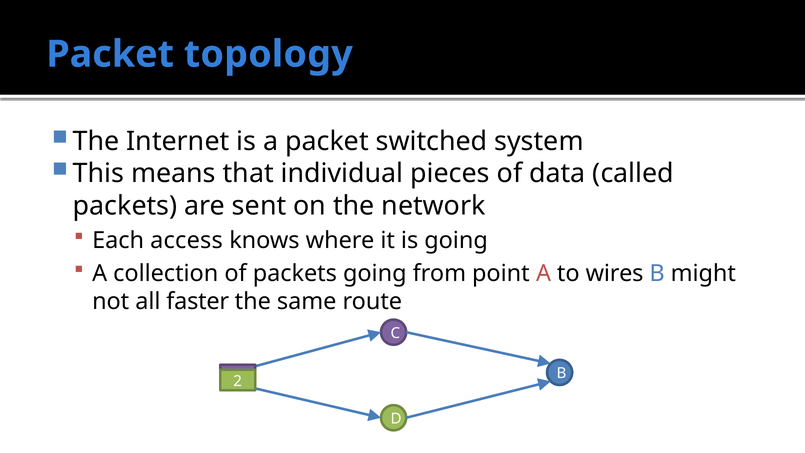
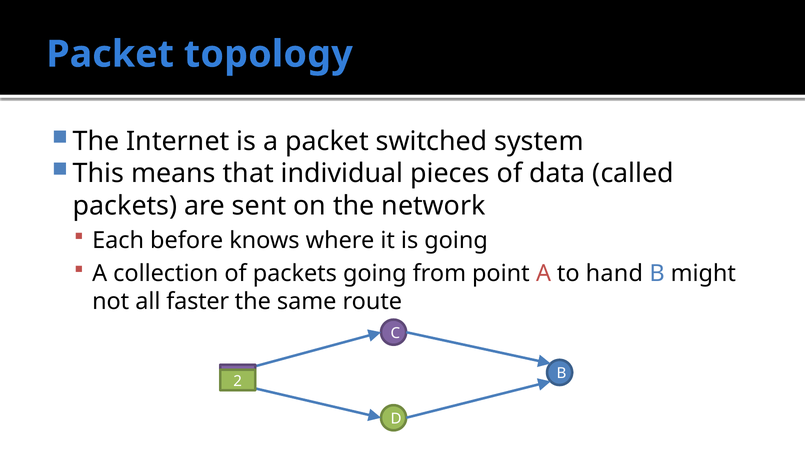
access: access -> before (187, 240)
wires: wires -> hand (614, 273)
